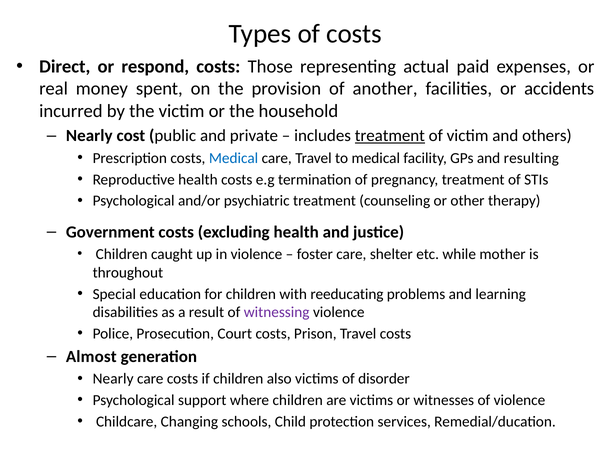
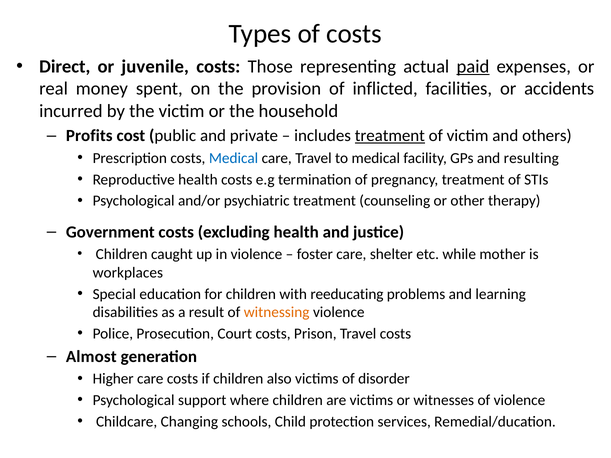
respond: respond -> juvenile (155, 66)
paid underline: none -> present (473, 66)
another: another -> inflicted (385, 89)
Nearly: Nearly -> Profits (89, 136)
throughout: throughout -> workplaces (128, 273)
witnessing colour: purple -> orange (277, 312)
Nearly: Nearly -> Higher (113, 379)
